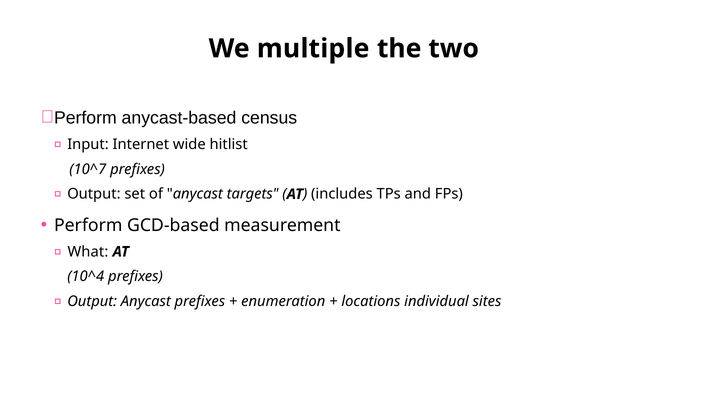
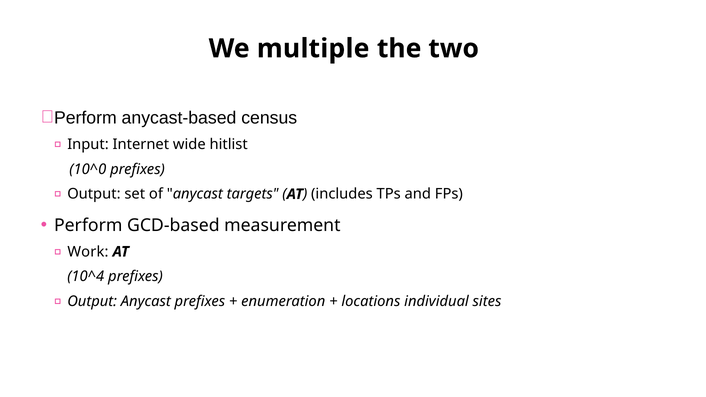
10^7: 10^7 -> 10^0 (88, 169)
What: What -> Work (88, 252)
